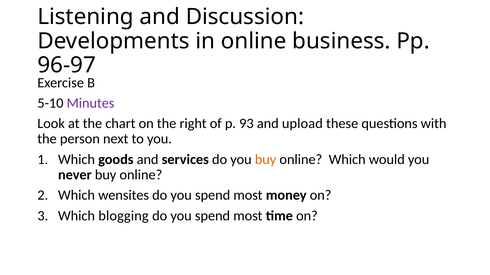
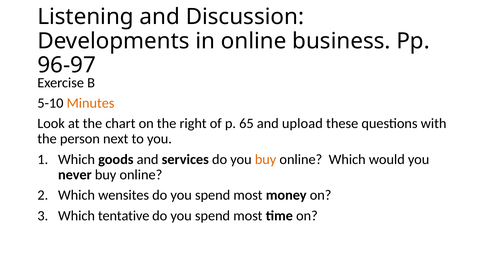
Minutes colour: purple -> orange (91, 103)
93: 93 -> 65 (246, 124)
blogging: blogging -> tentative (124, 216)
